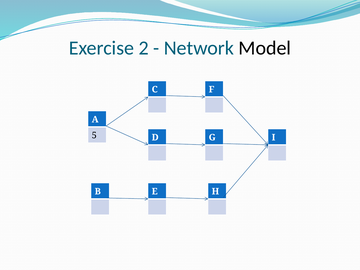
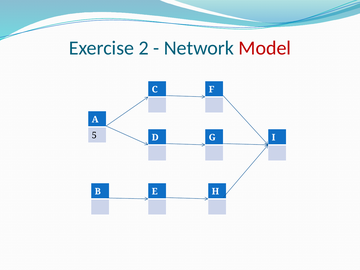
Model colour: black -> red (265, 48)
